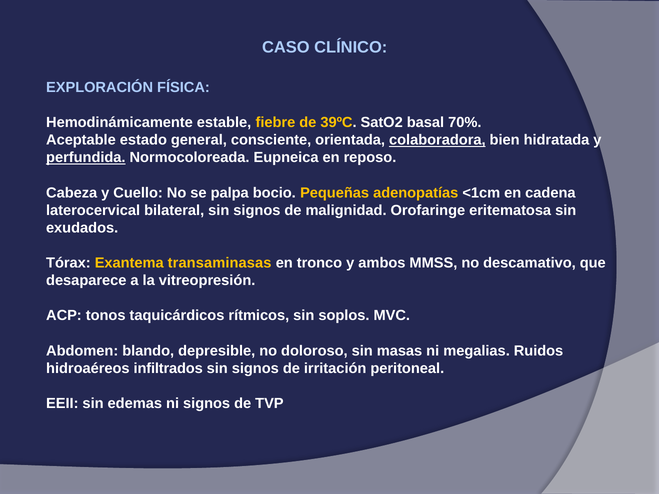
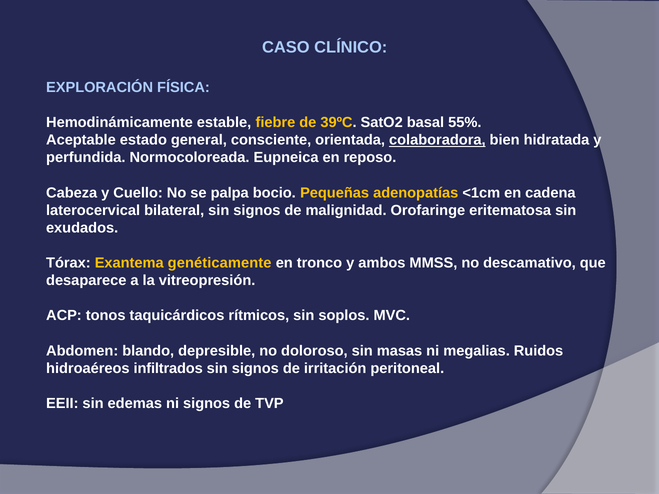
70%: 70% -> 55% (465, 123)
perfundida underline: present -> none (86, 158)
transaminasas: transaminasas -> genéticamente (220, 263)
